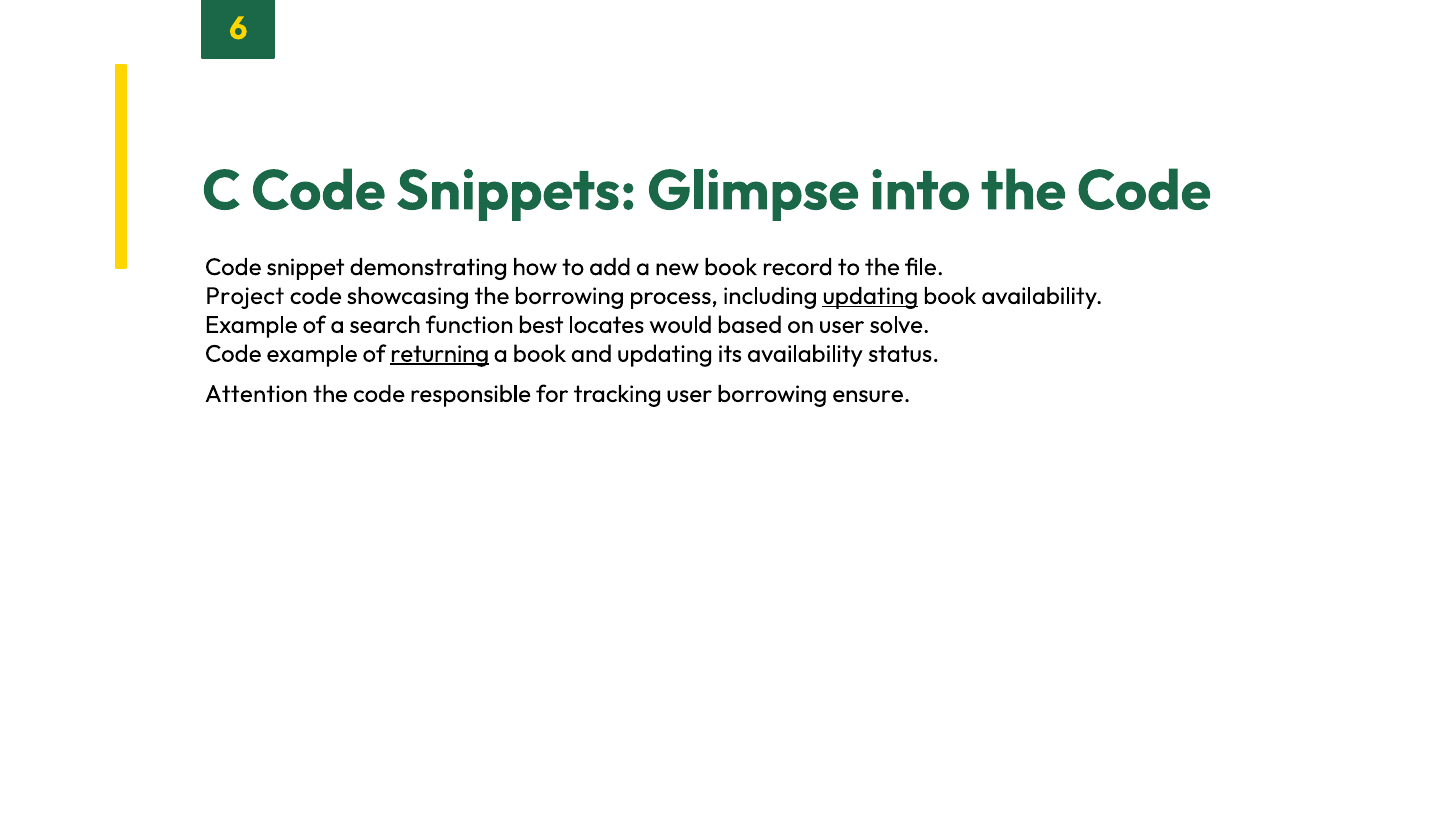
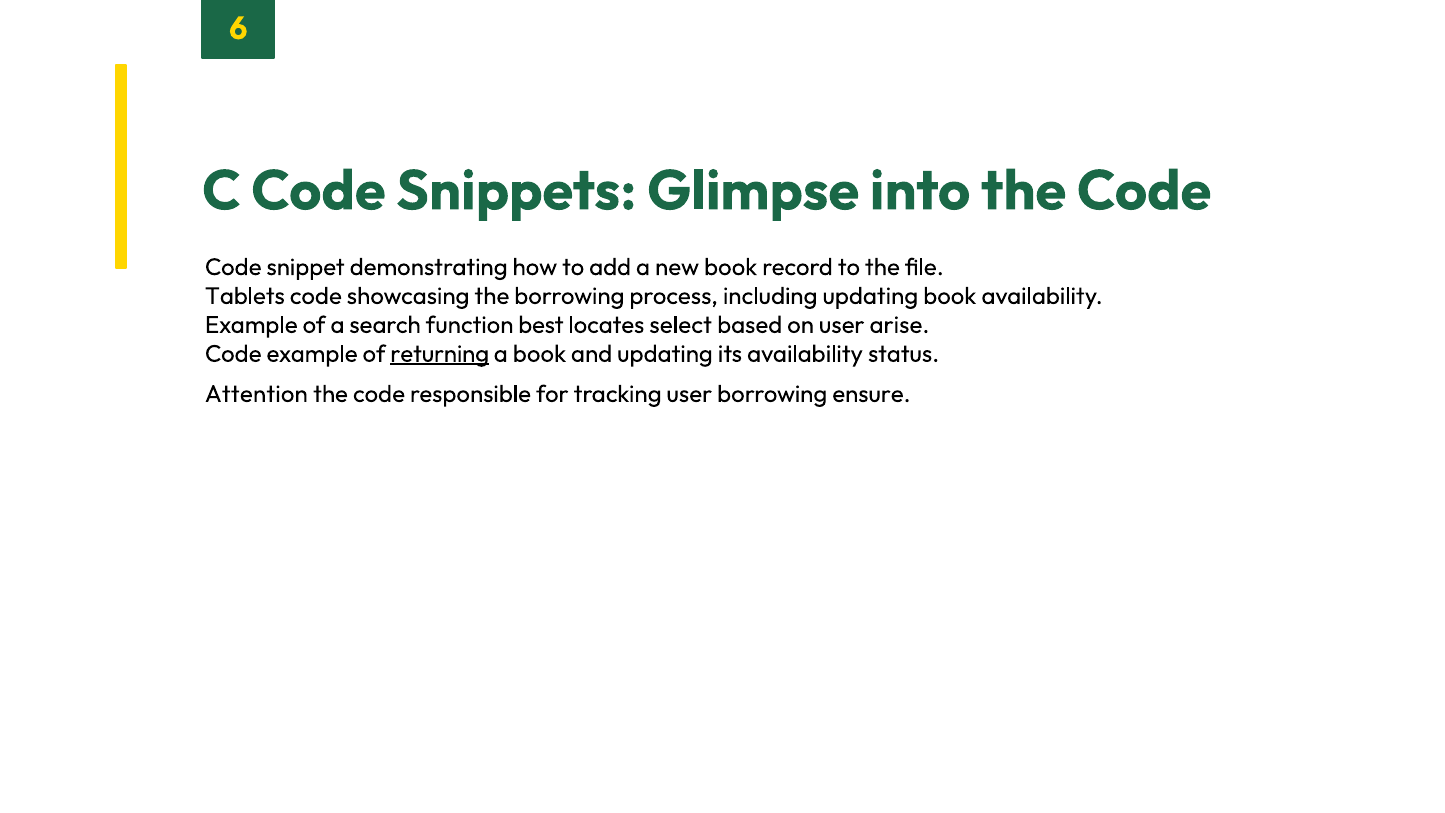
Project: Project -> Tablets (245, 296)
updating underline: present -> none (870, 296)
would: would -> select (681, 325)
solve: solve -> arise (899, 325)
